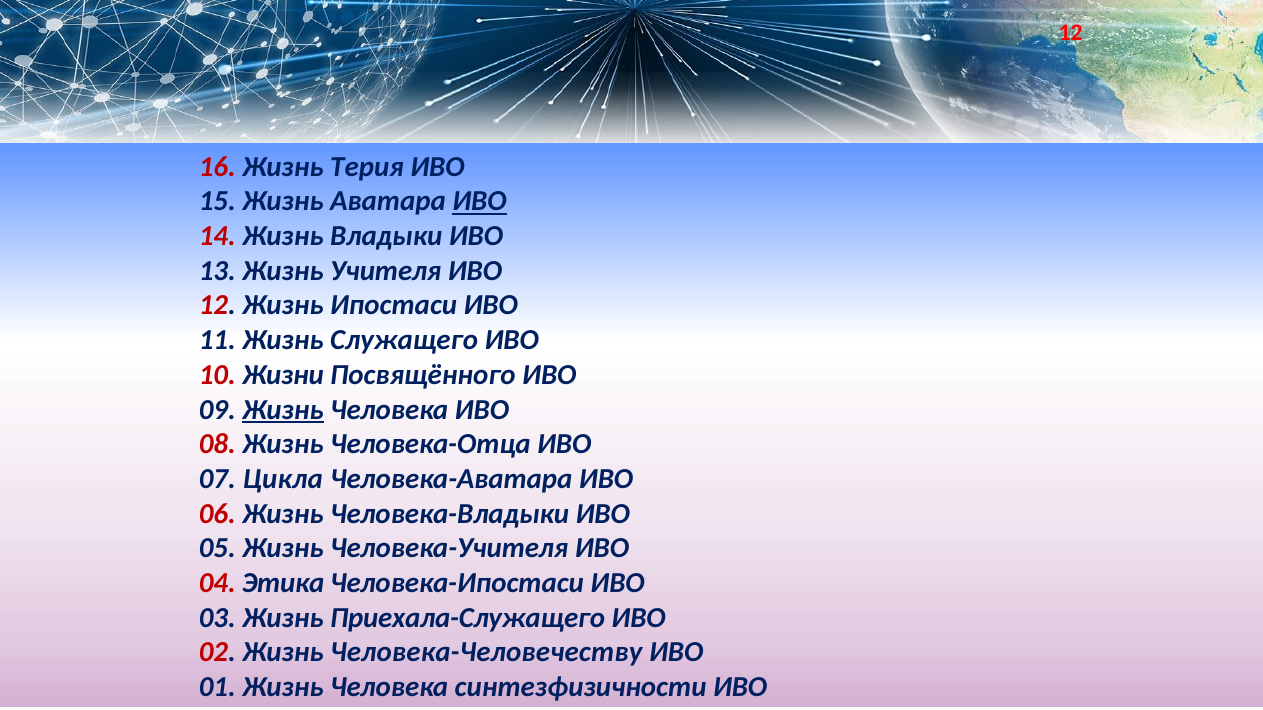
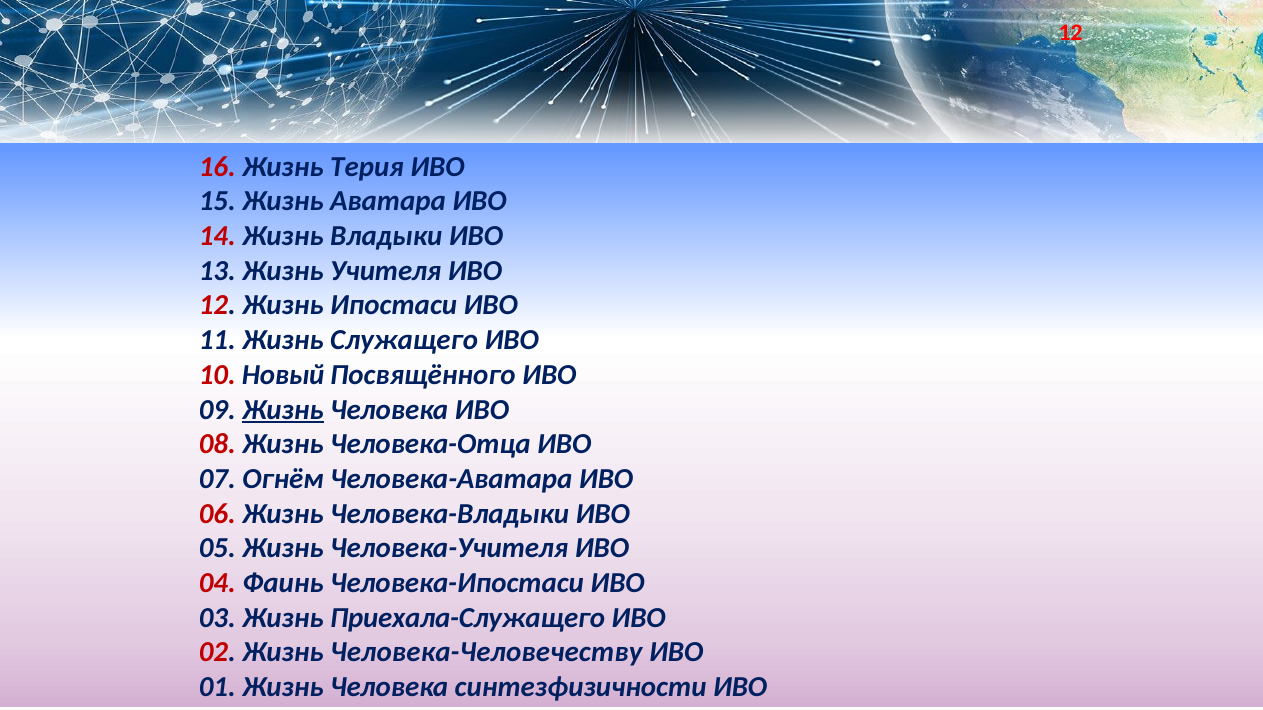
ИВО underline: present -> none (479, 201)
Жизни: Жизни -> Новый (283, 375)
Цикла: Цикла -> Огнём (283, 479)
Этика: Этика -> Фаинь (283, 583)
